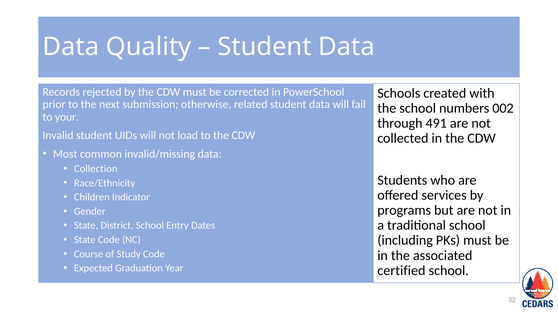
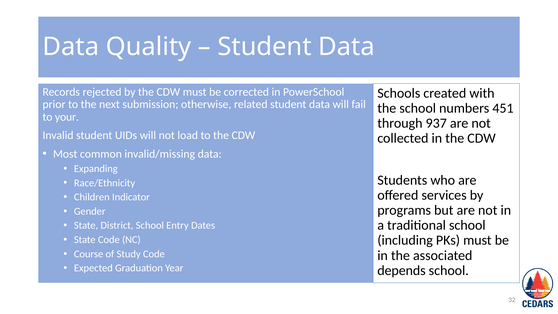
002: 002 -> 451 (503, 108)
491: 491 -> 937 (436, 123)
Collection: Collection -> Expanding (96, 169)
certified: certified -> depends (401, 270)
